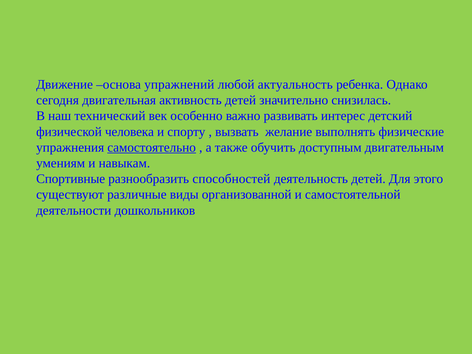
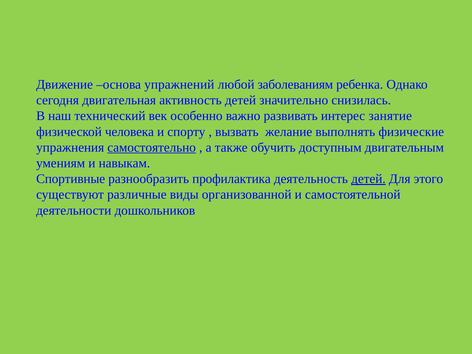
актуальность: актуальность -> заболеваниям (295, 84)
детский: детский -> занятие (390, 116)
способностей: способностей -> профилактика (232, 179)
детей underline: none -> present (368, 179)
